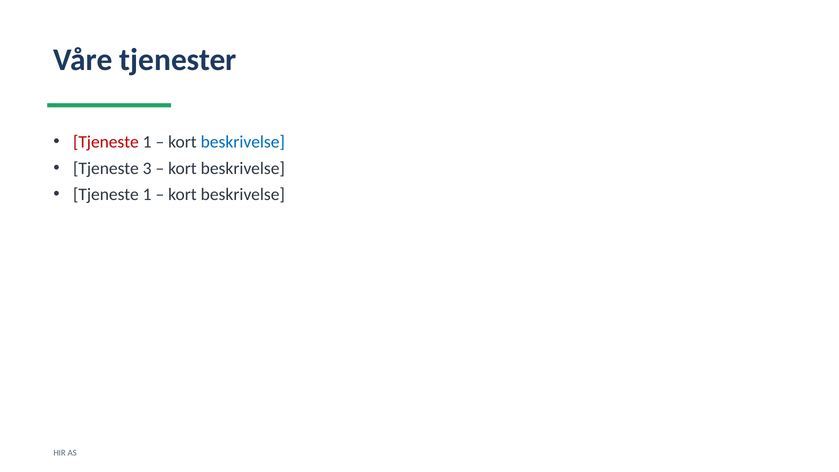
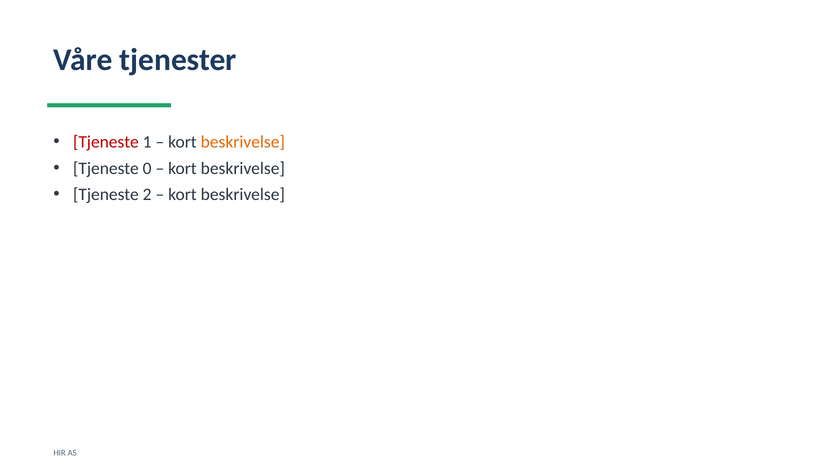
beskrivelse colour: blue -> orange (243, 142)
3: 3 -> 0 (147, 168)
1: 1 -> 2 (147, 195)
